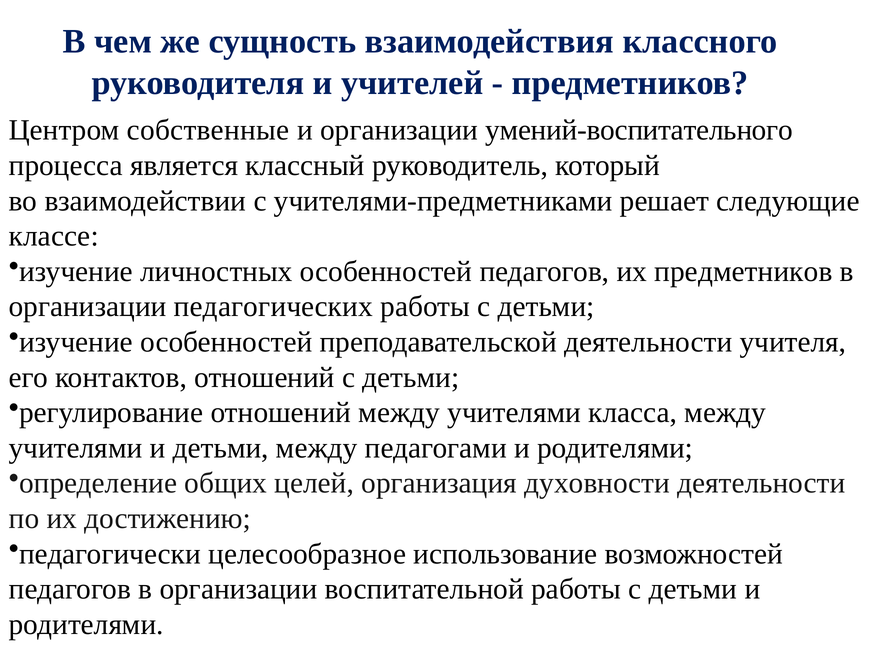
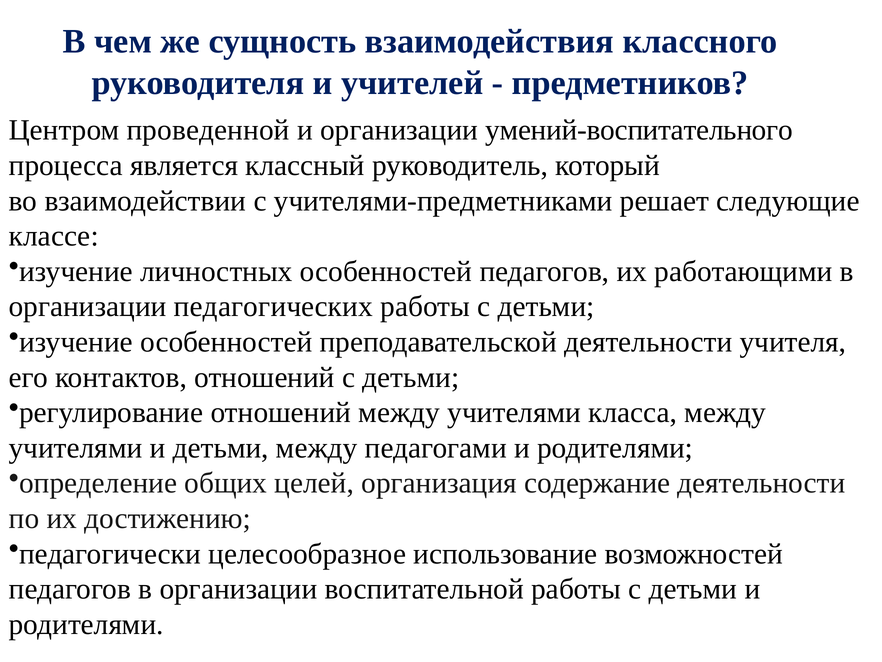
собственные: собственные -> проведенной (208, 130)
их предметников: предметников -> работающими (743, 271)
духовности: духовности -> содержание (597, 483)
